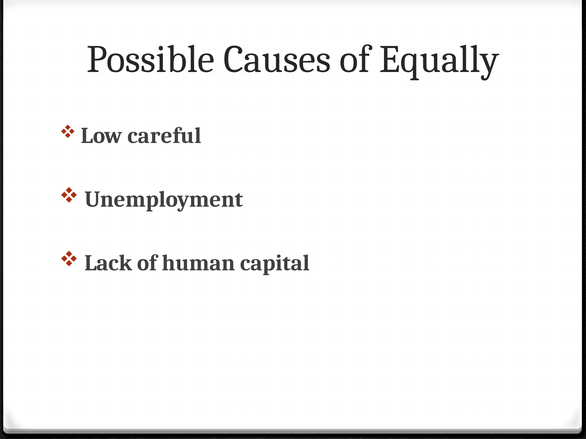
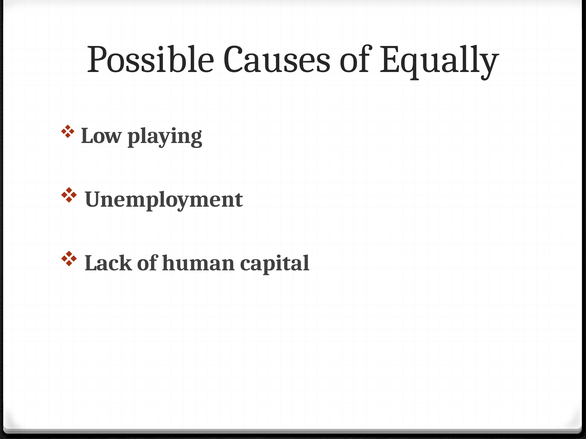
careful: careful -> playing (165, 136)
